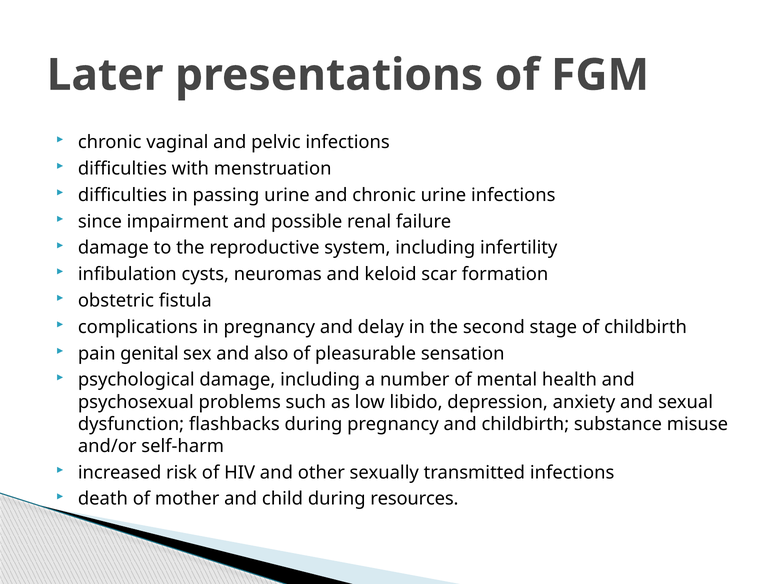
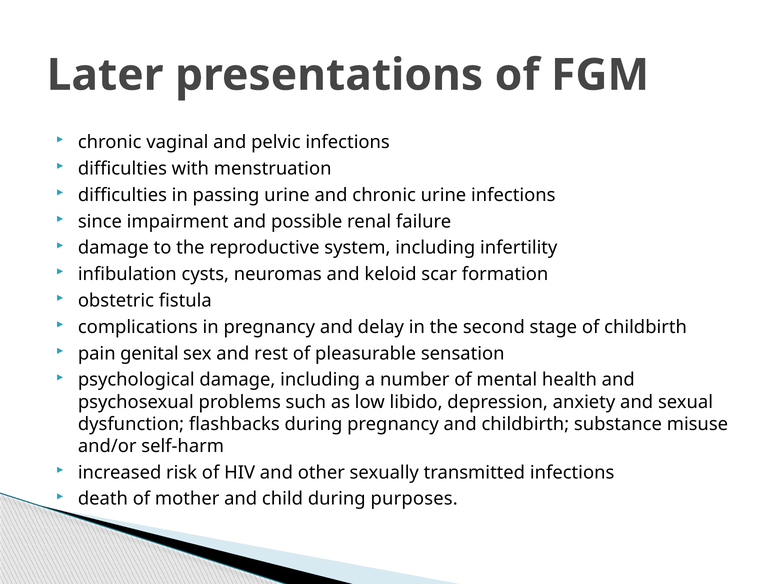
also: also -> rest (271, 354)
resources: resources -> purposes (414, 499)
